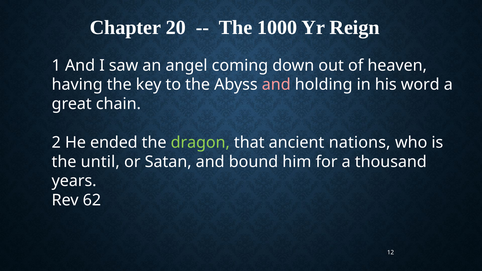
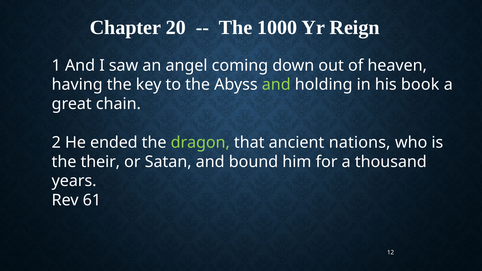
and colour: pink -> light green (276, 85)
word: word -> book (420, 85)
until: until -> their (100, 162)
62: 62 -> 61 (92, 200)
